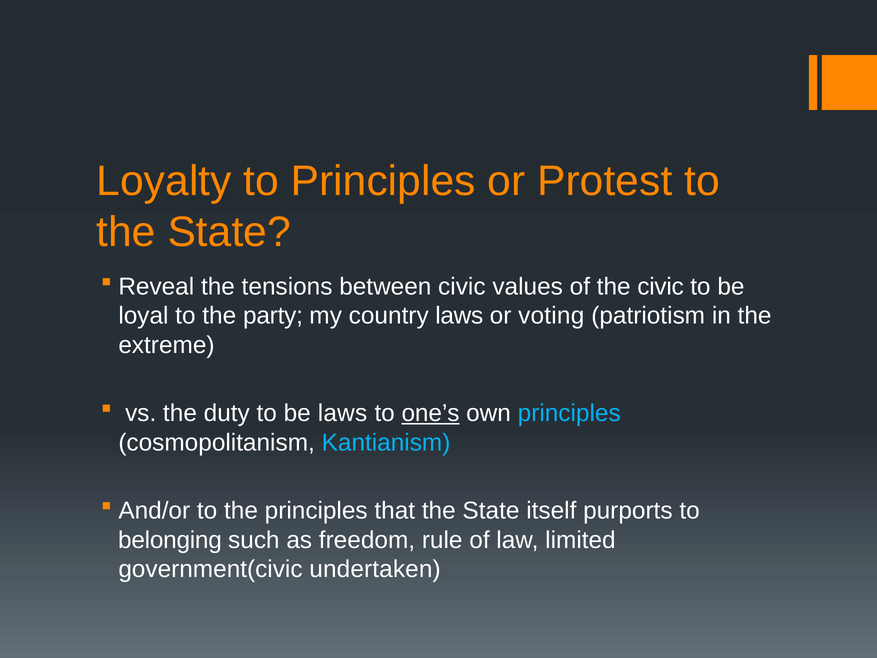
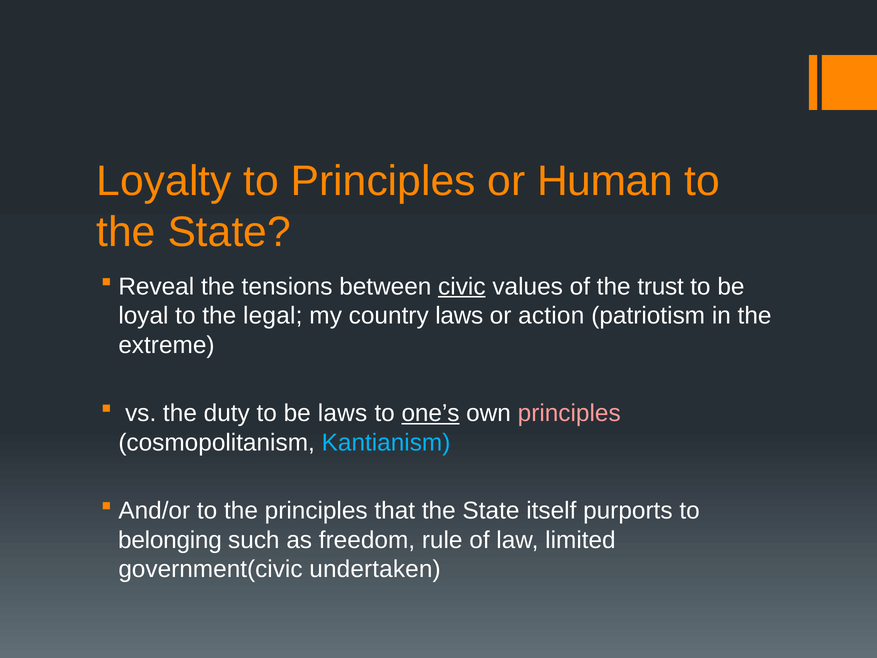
Protest: Protest -> Human (605, 181)
civic underline: none -> present (462, 286)
the civic: civic -> trust (661, 286)
party: party -> legal (273, 316)
voting: voting -> action (551, 316)
principles colour: light blue -> pink (569, 413)
